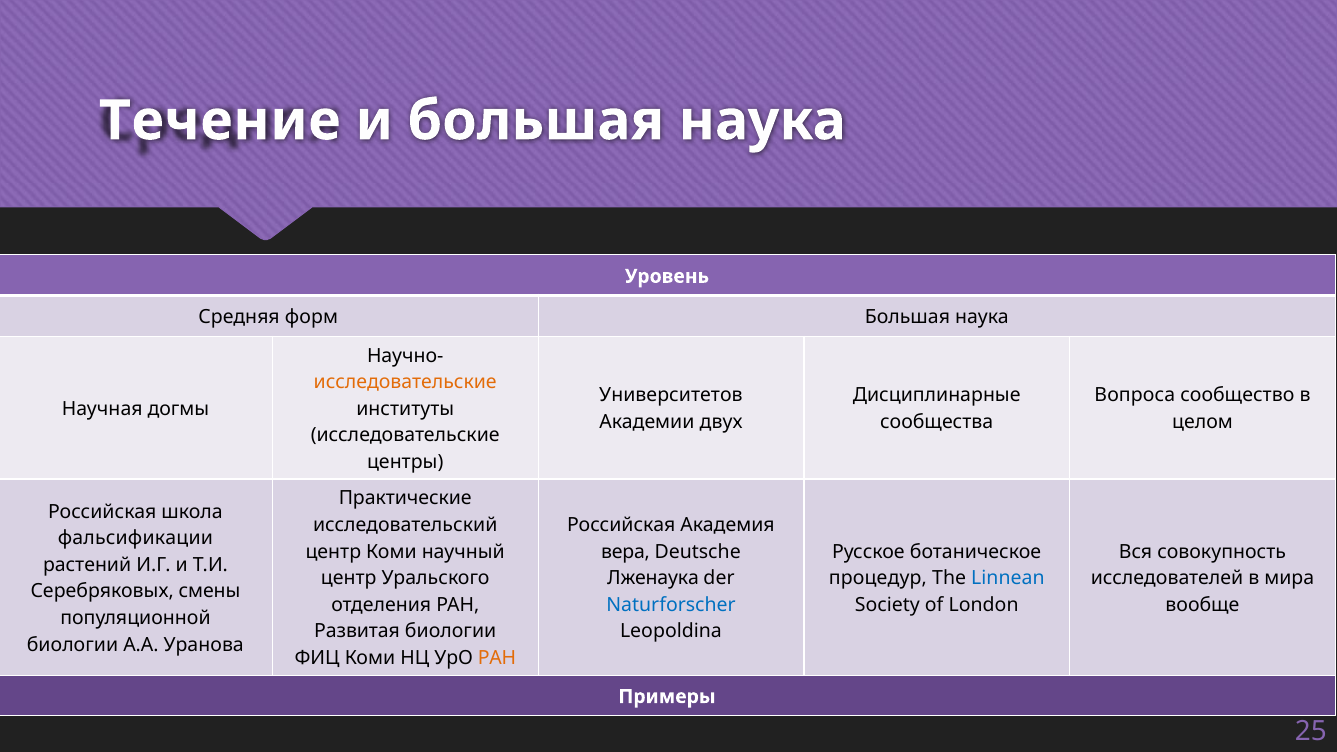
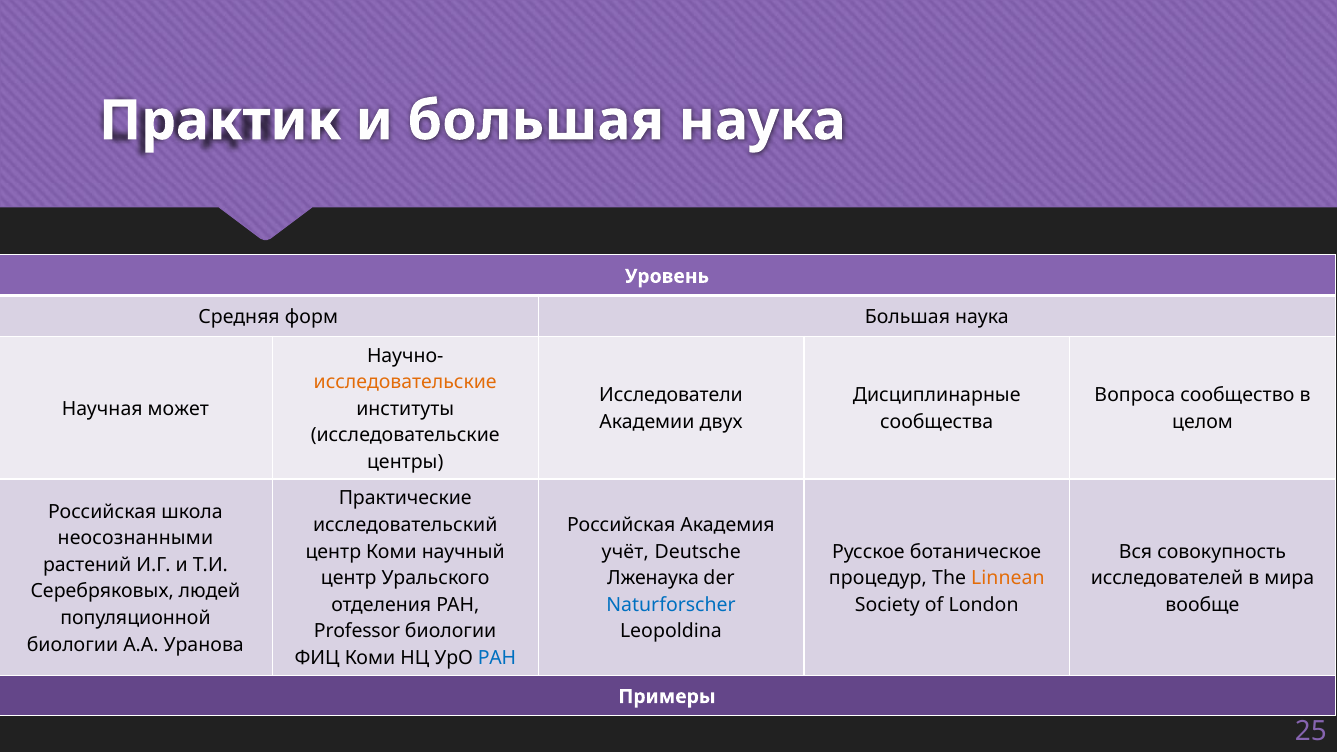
Течение: Течение -> Практик (220, 121)
Университетов: Университетов -> Исследователи (671, 396)
догмы: догмы -> может (178, 409)
фальсификации: фальсификации -> неосознанными (135, 538)
вера: вера -> учёт (625, 552)
Linnean colour: blue -> orange (1008, 578)
смены: смены -> людей (209, 592)
Развитая: Развитая -> Professor (357, 631)
РАН colour: orange -> blue (497, 658)
